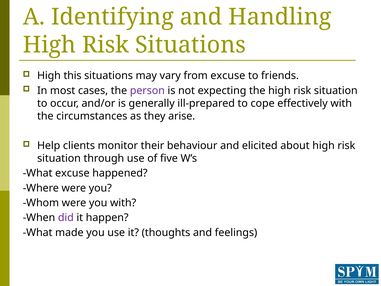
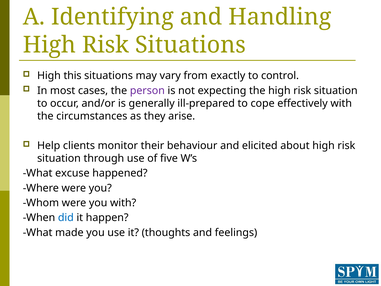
from excuse: excuse -> exactly (228, 76)
friends: friends -> control (280, 76)
did colour: purple -> blue (66, 218)
